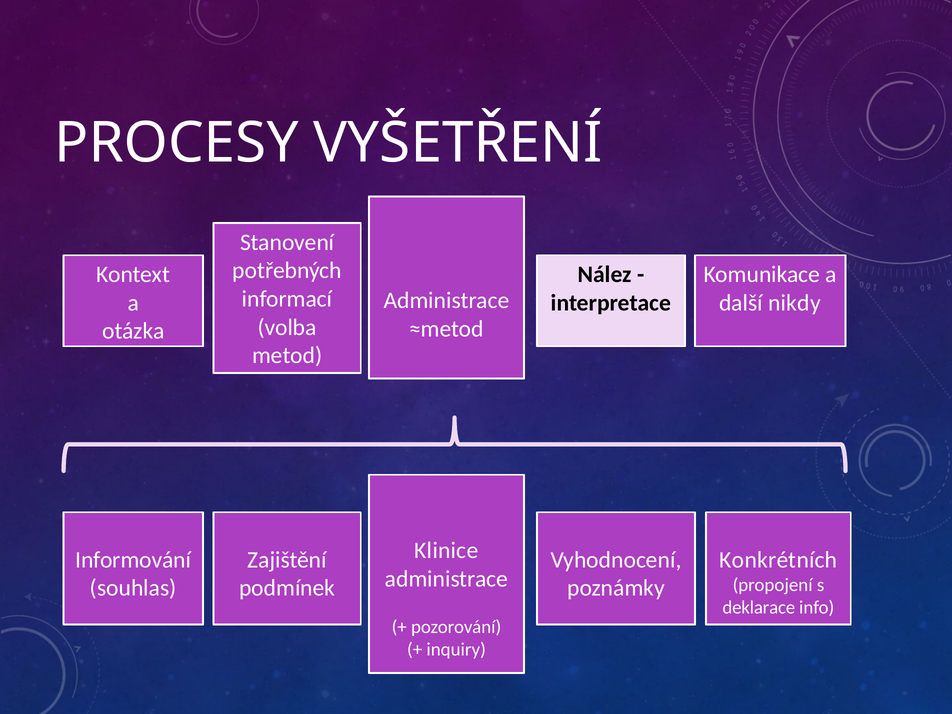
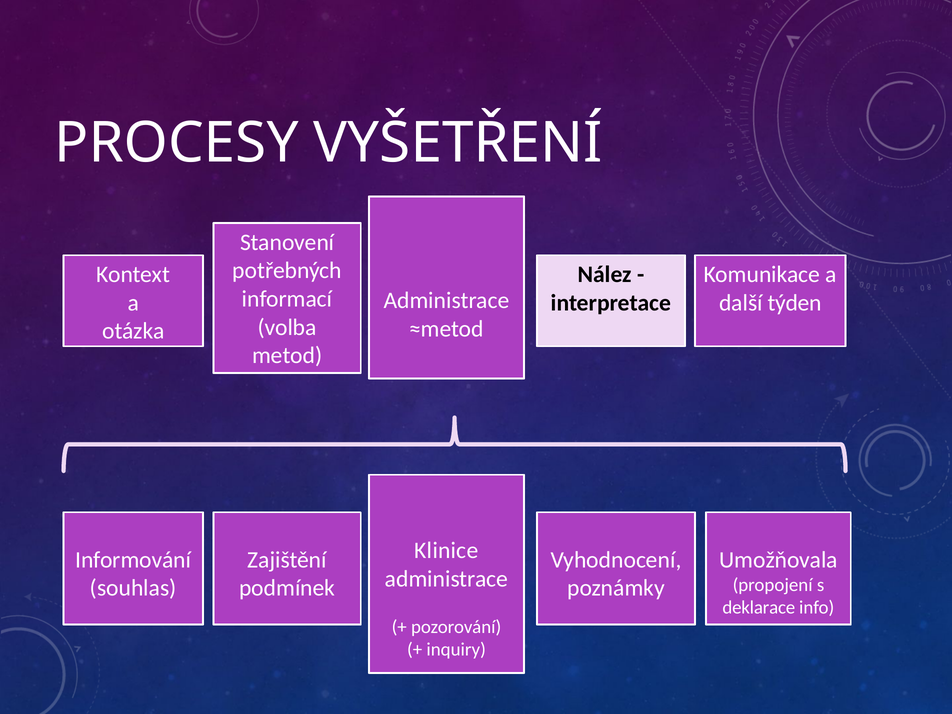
nikdy: nikdy -> týden (795, 303)
Konkrétních: Konkrétních -> Umožňovala (779, 560)
